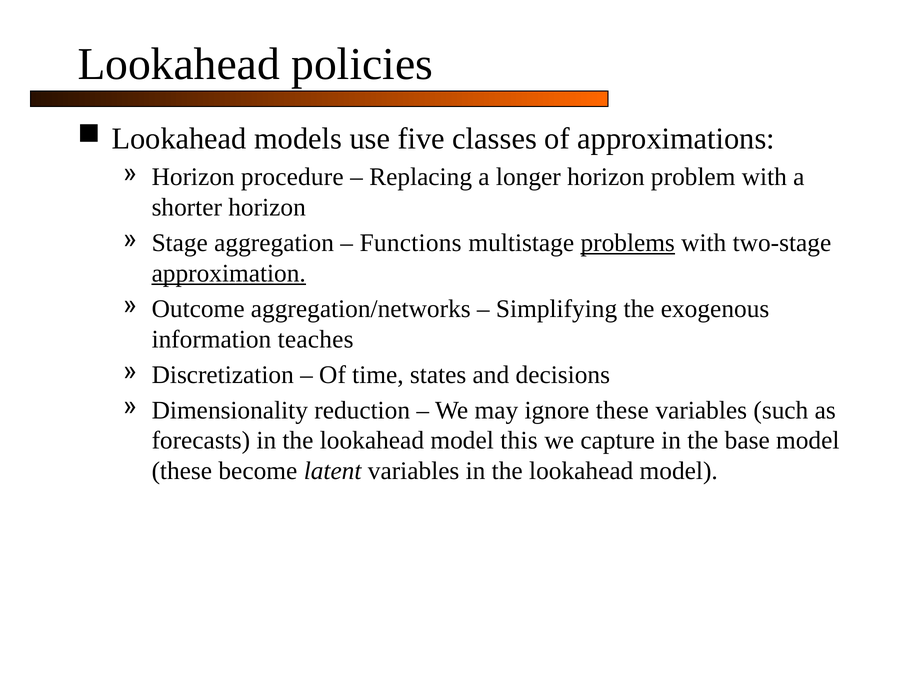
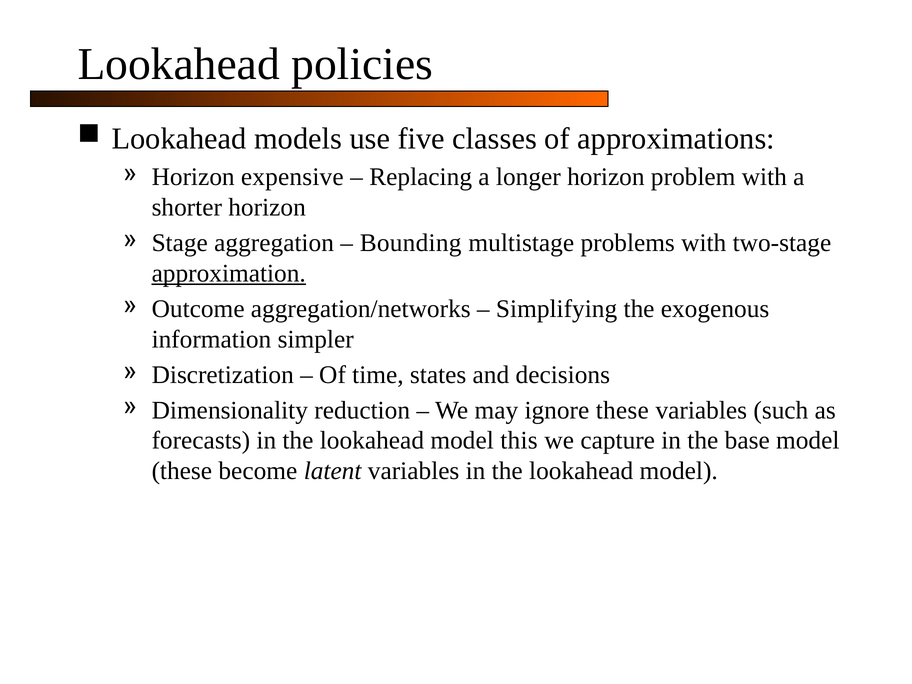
procedure: procedure -> expensive (292, 177)
Functions: Functions -> Bounding (411, 243)
problems underline: present -> none (628, 243)
teaches: teaches -> simpler (316, 339)
